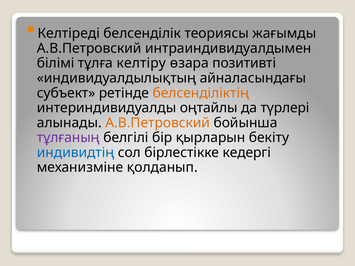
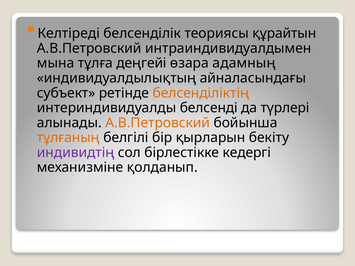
жағымды: жағымды -> құрайтын (284, 33)
білімі: білімі -> мына (56, 63)
келтіру: келтіру -> деңгейі (141, 63)
позитивті: позитивті -> адамның (244, 63)
оңтайлы: оңтайлы -> белсенді (209, 108)
тұлғаның colour: purple -> orange (68, 138)
индивидтің colour: blue -> purple (76, 153)
